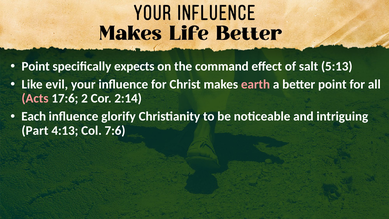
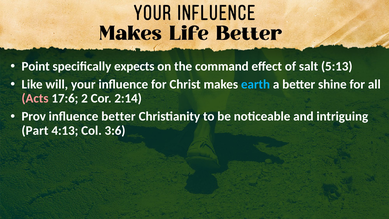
evil: evil -> will (57, 84)
earth colour: pink -> light blue (256, 84)
better point: point -> shine (332, 84)
Each: Each -> Prov (34, 116)
influence glorify: glorify -> better (118, 116)
7:6: 7:6 -> 3:6 (115, 130)
